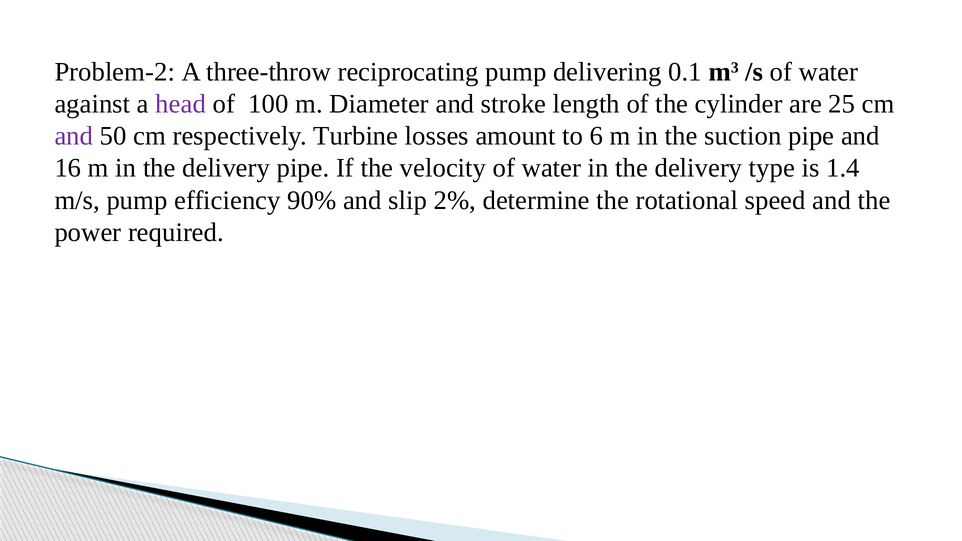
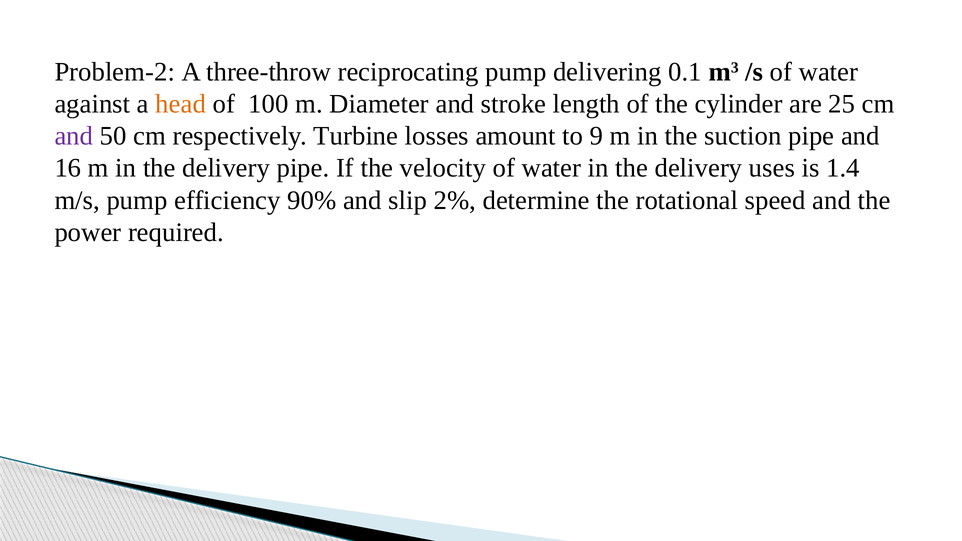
head colour: purple -> orange (181, 104)
6: 6 -> 9 (597, 136)
type: type -> uses (772, 168)
